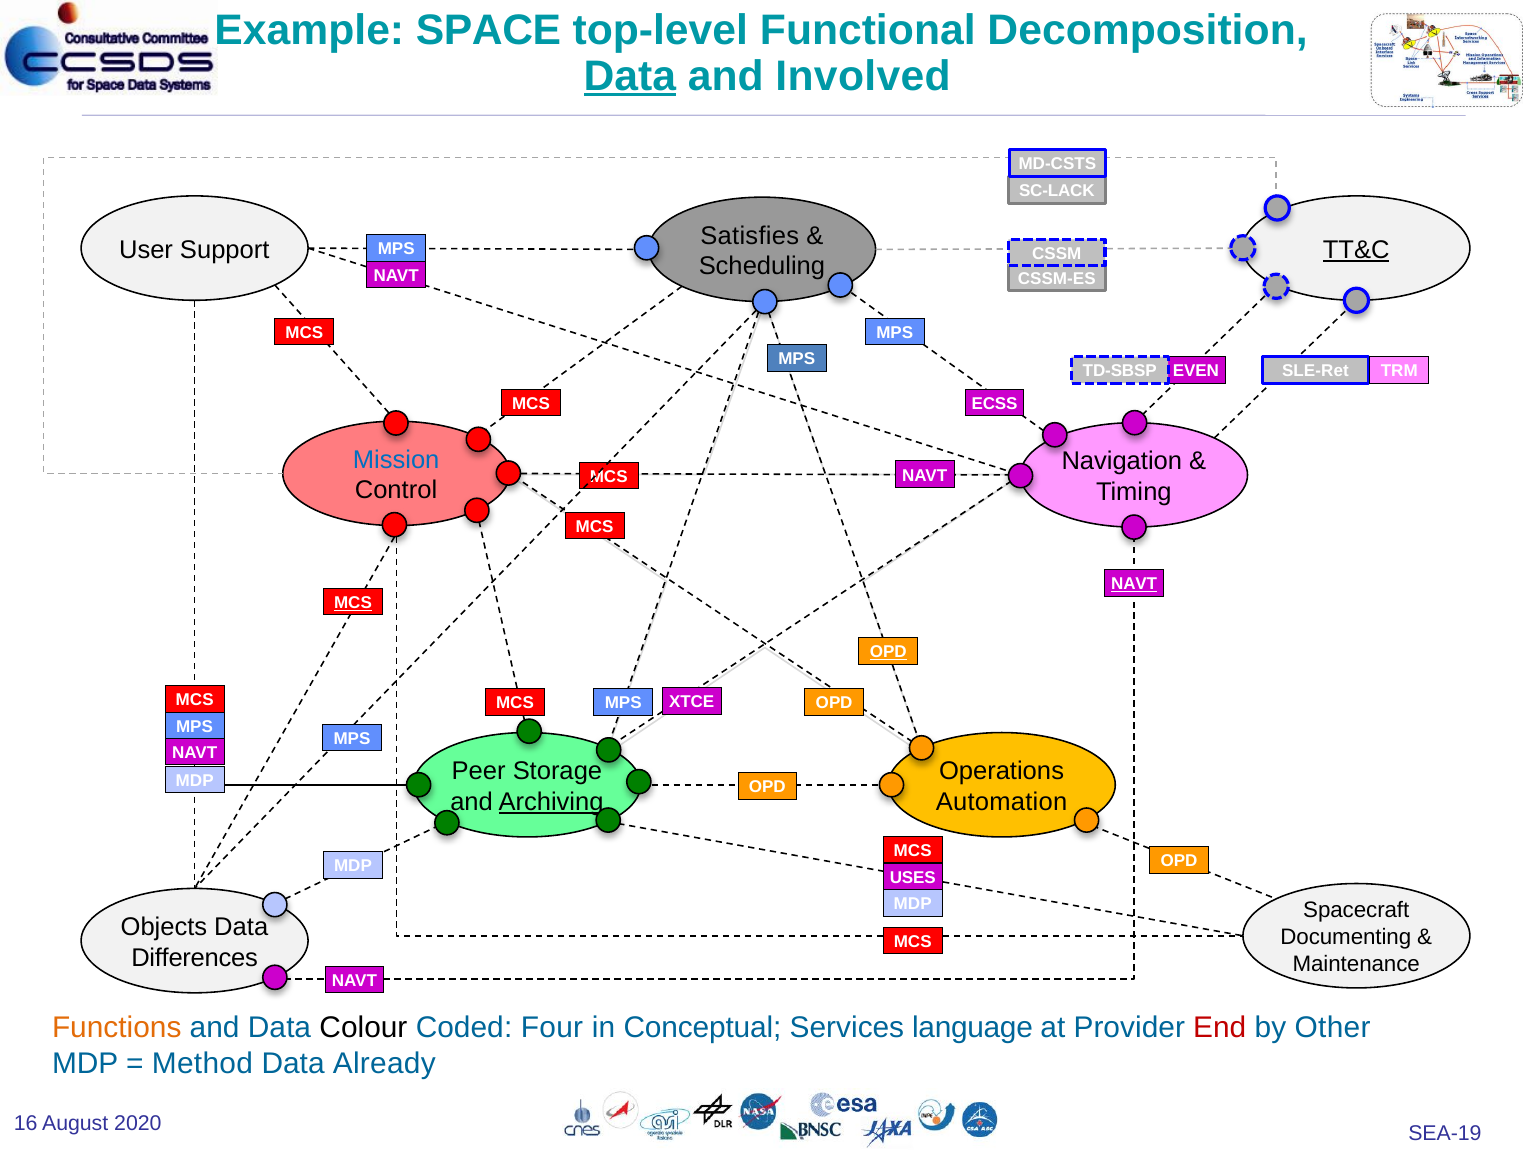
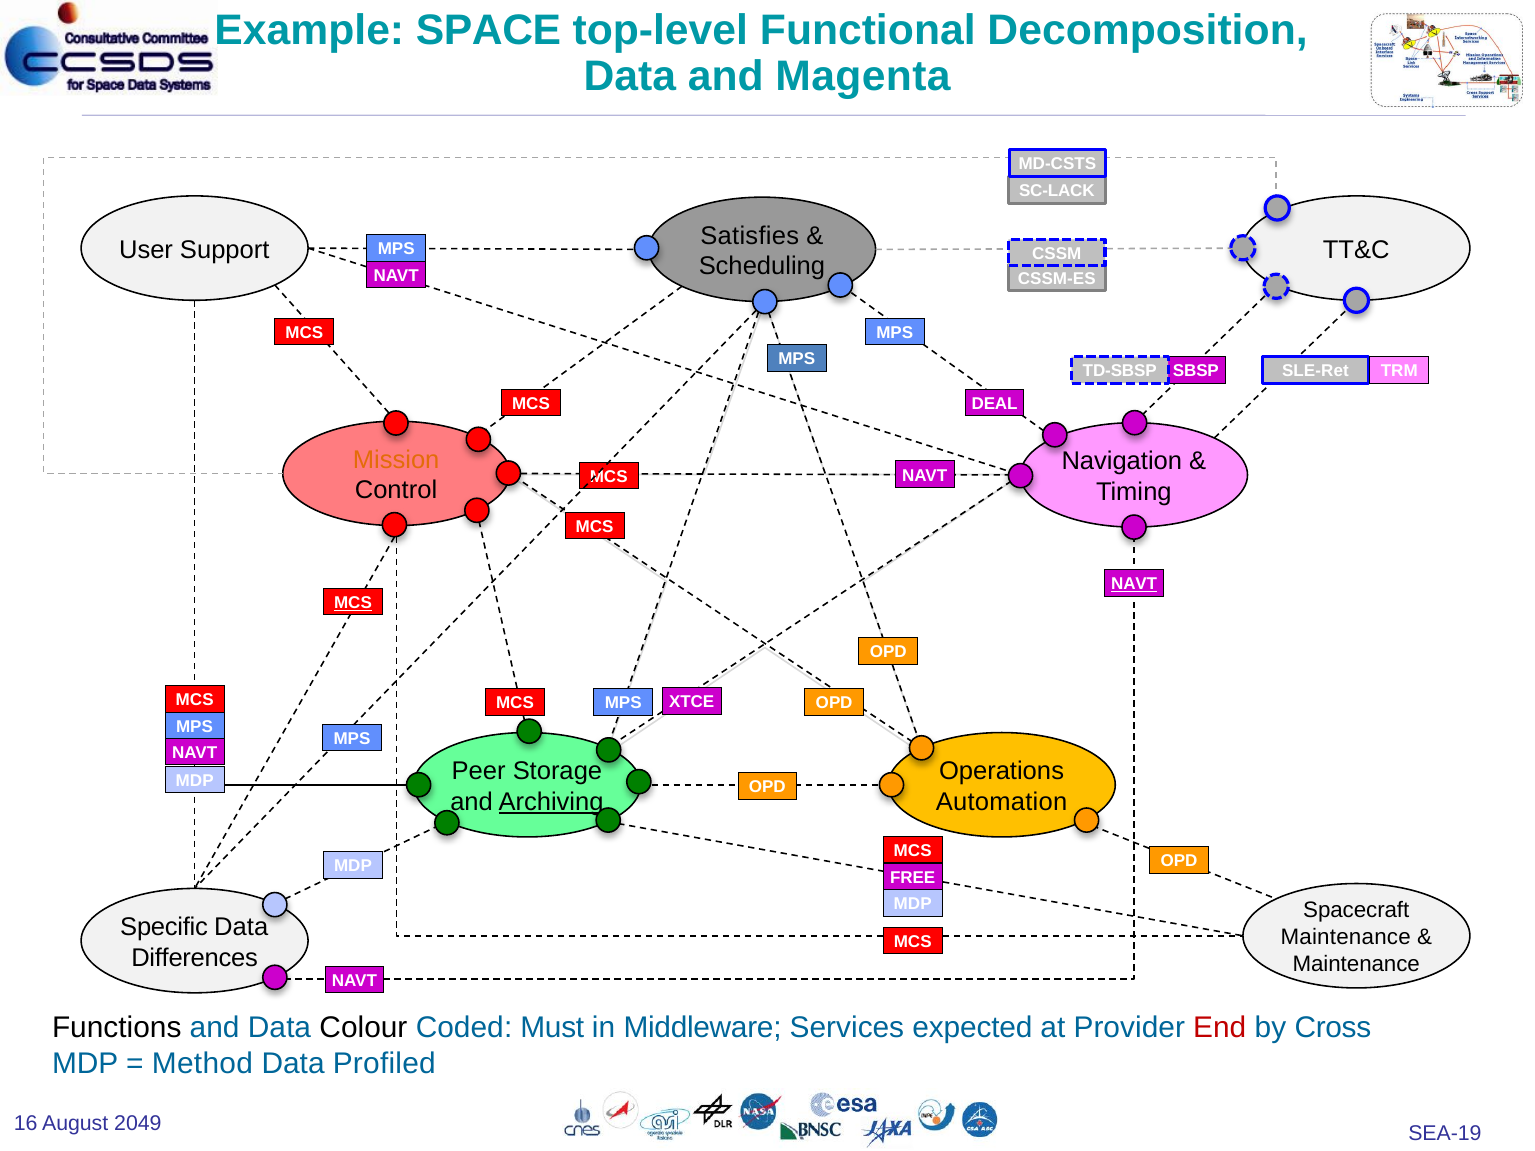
Data underline: present -> none (630, 76)
Involved: Involved -> Magenta (863, 76)
TT&C underline: present -> none (1356, 250)
EVEN: EVEN -> SBSP (1196, 371)
ECSS: ECSS -> DEAL (995, 404)
Mission colour: blue -> orange (396, 460)
OPD underline: present -> none (888, 652)
USES: USES -> FREE (913, 878)
Objects: Objects -> Specific (164, 927)
Documenting: Documenting -> Maintenance (1346, 937)
Functions colour: orange -> black (117, 1028)
Four: Four -> Must (552, 1028)
Conceptual: Conceptual -> Middleware (703, 1028)
language: language -> expected (972, 1028)
Other: Other -> Cross (1333, 1028)
Already: Already -> Profiled (384, 1064)
2020: 2020 -> 2049 (138, 1124)
